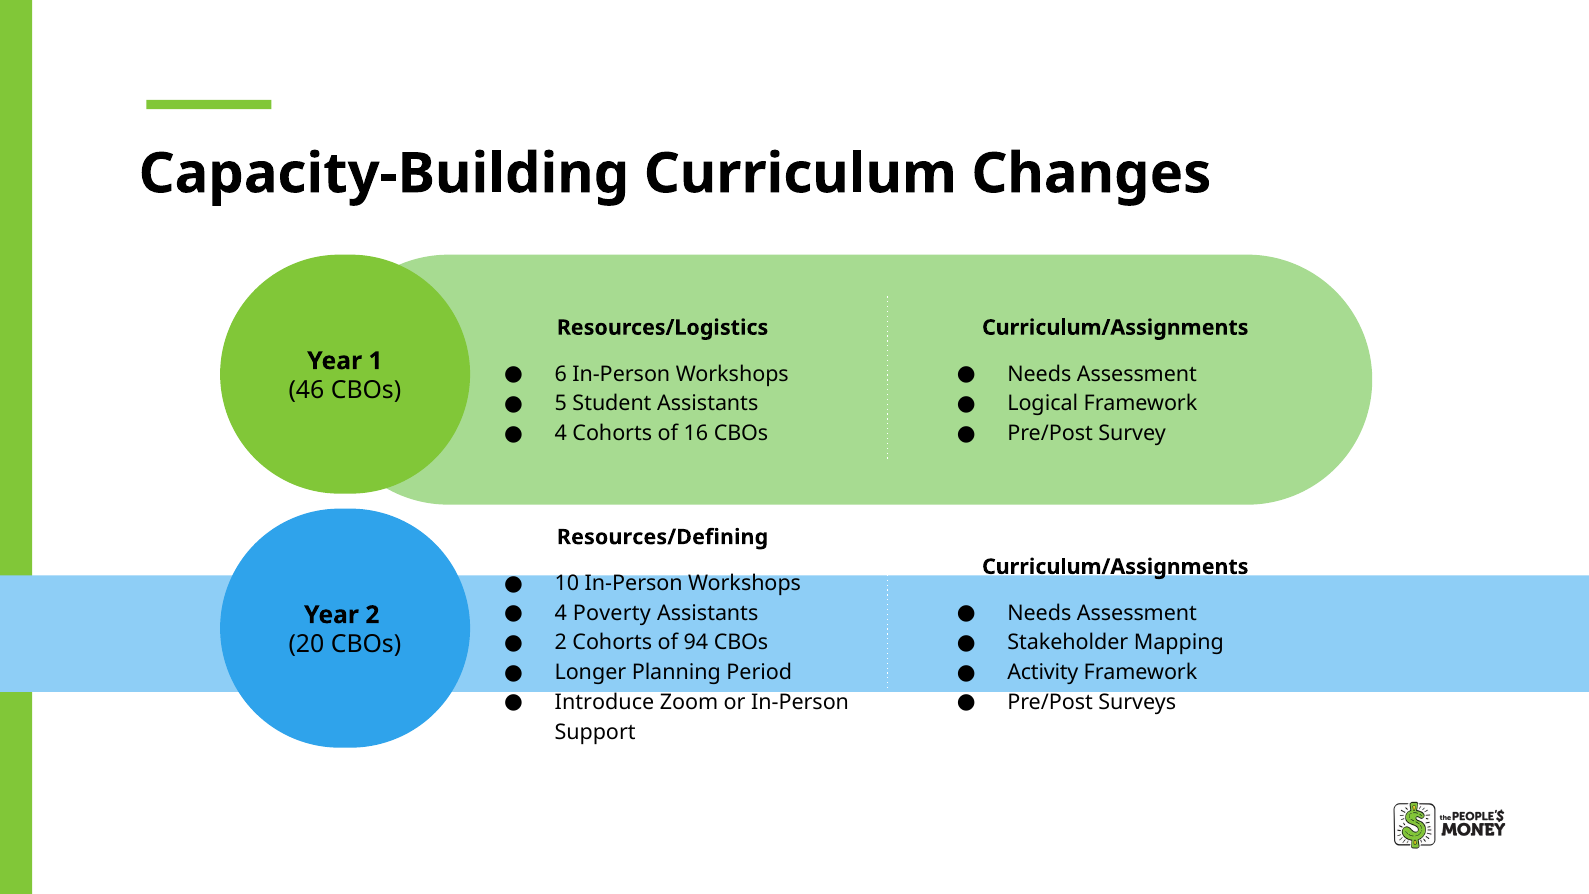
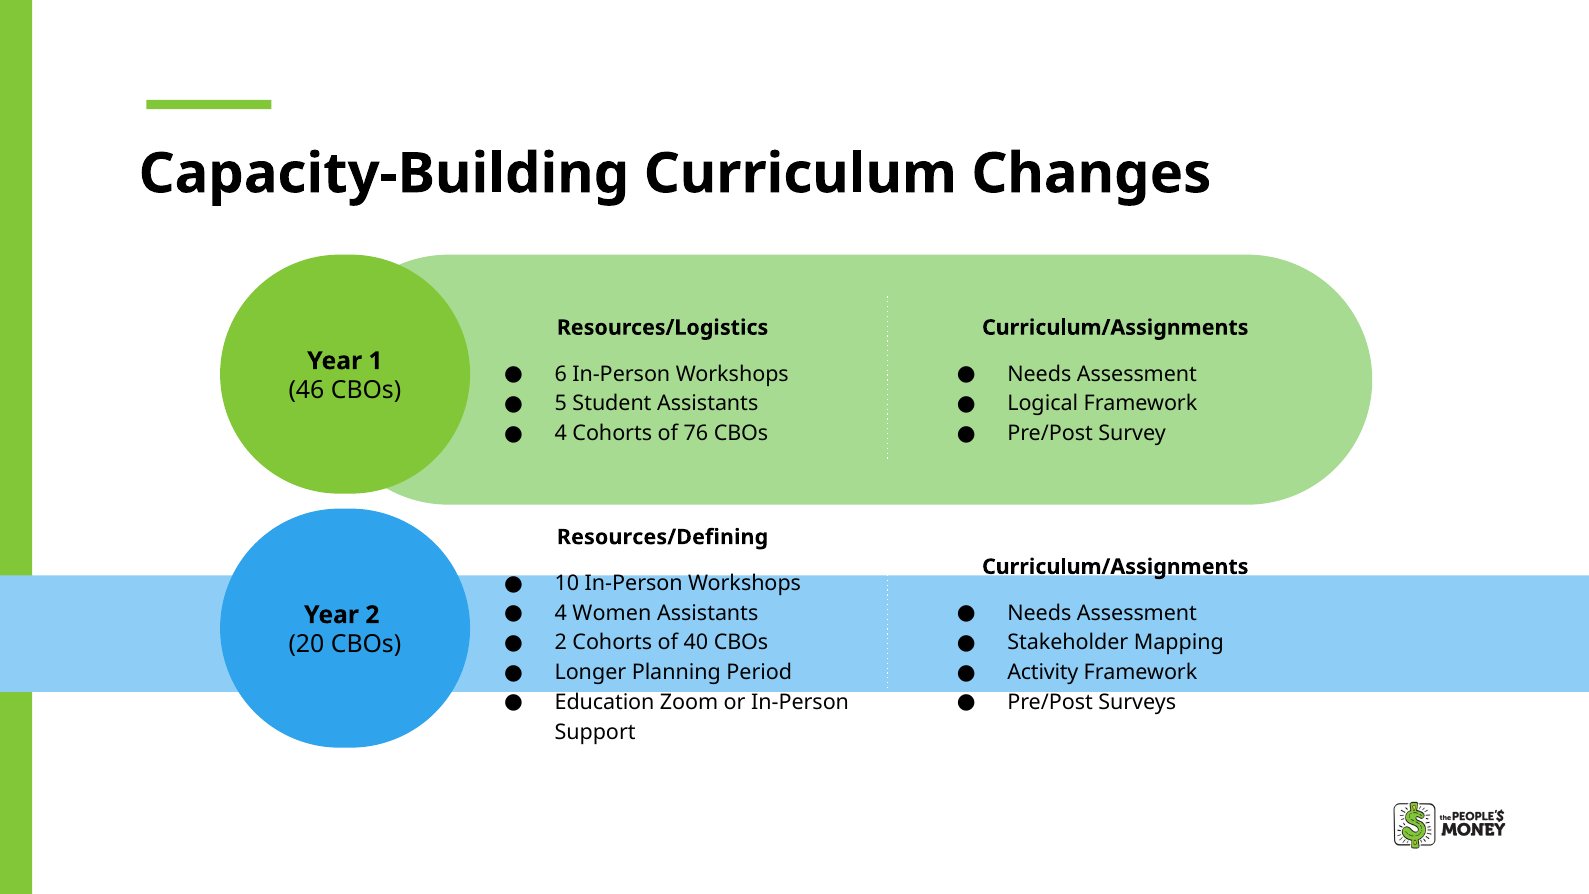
16: 16 -> 76 (696, 433)
Poverty: Poverty -> Women (612, 613)
94: 94 -> 40 (696, 643)
Introduce: Introduce -> Education (605, 702)
